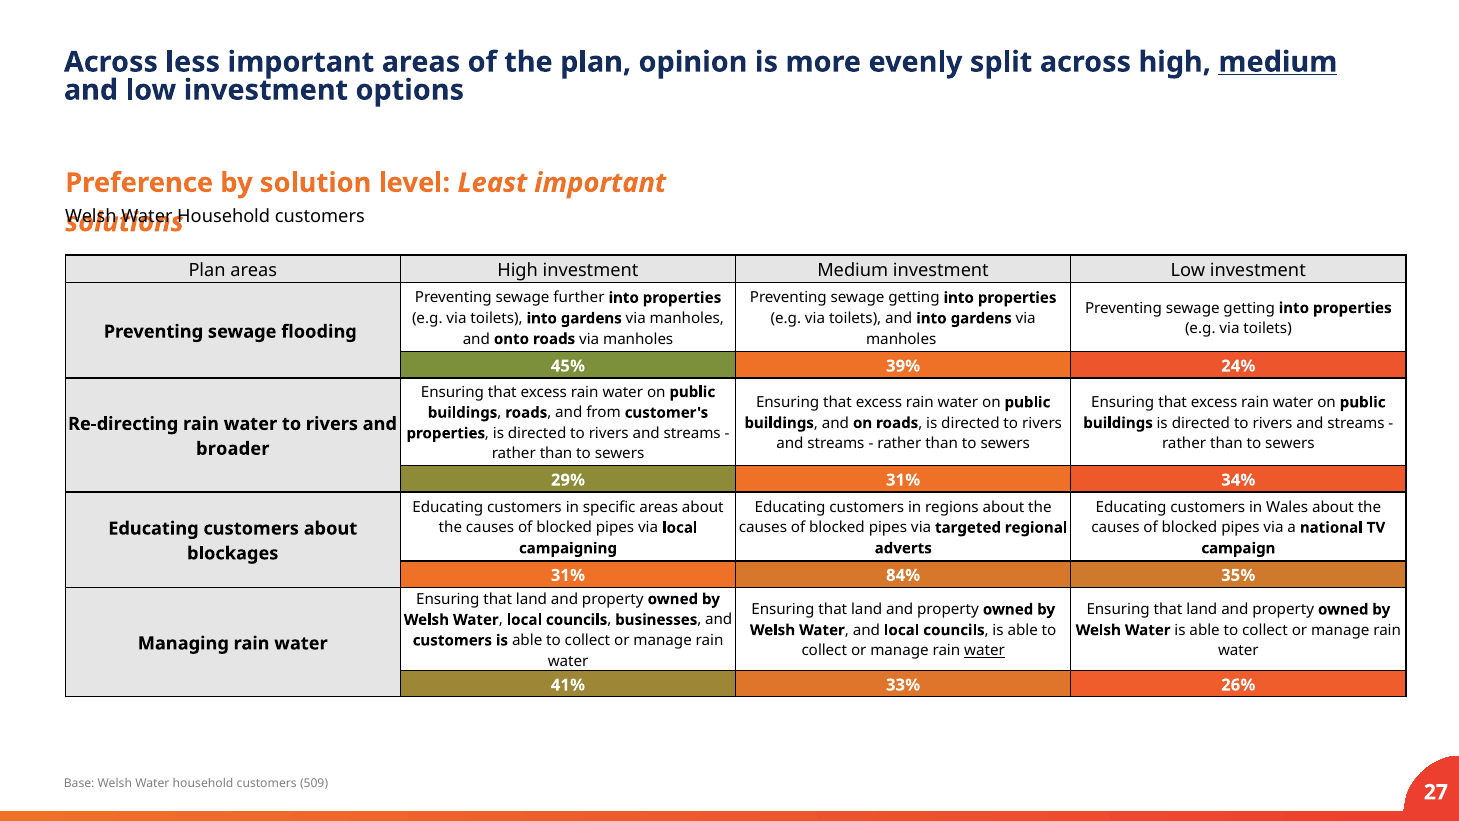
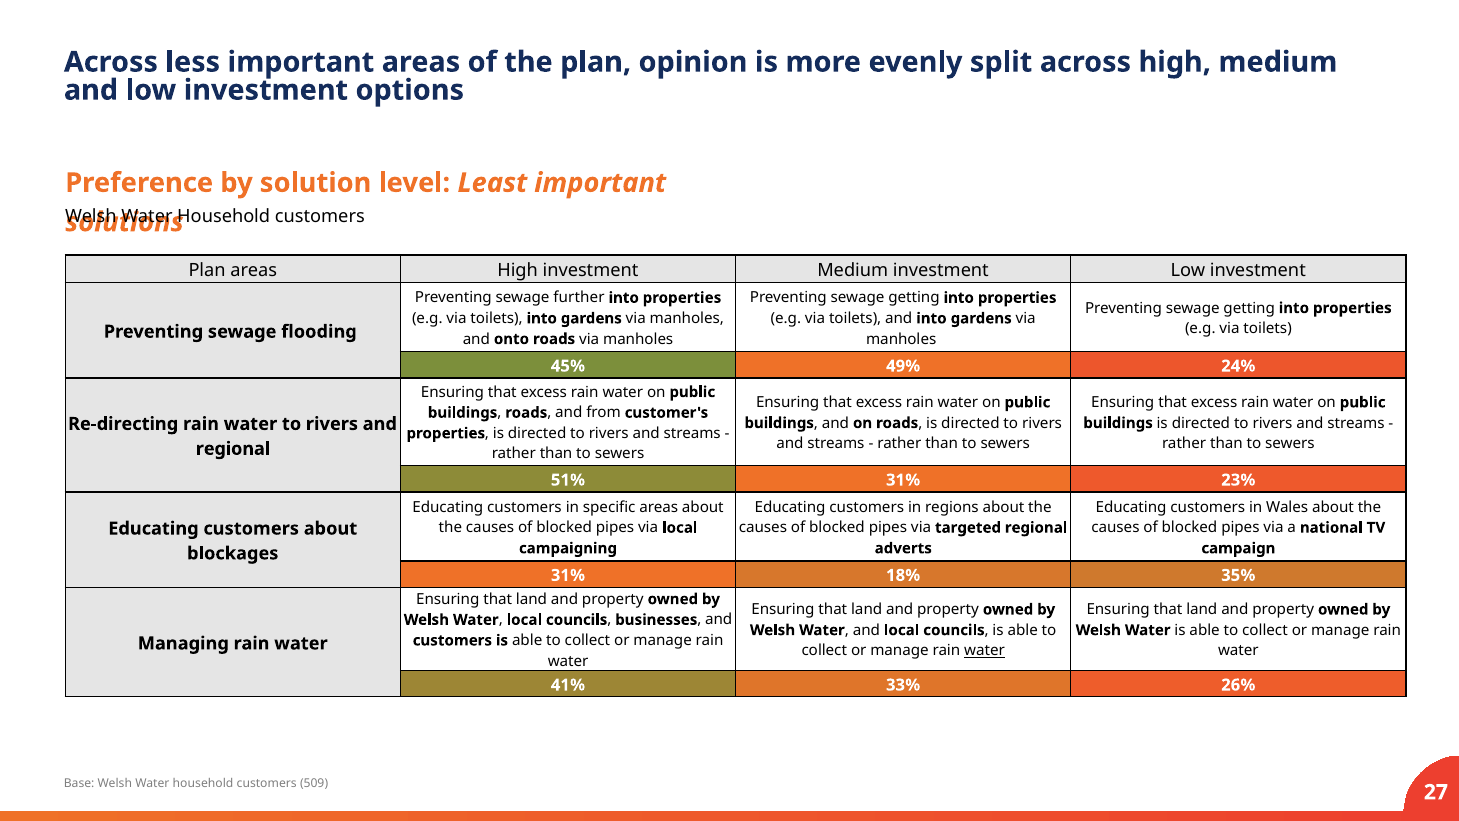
medium underline: present -> none (1278, 62)
39%: 39% -> 49% (903, 366)
broader: broader -> regional (233, 449)
29%: 29% -> 51% (568, 480)
34%: 34% -> 23% (1238, 480)
84%: 84% -> 18% (903, 575)
